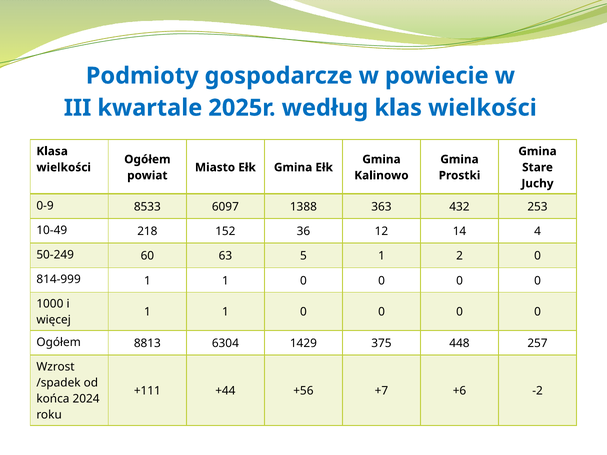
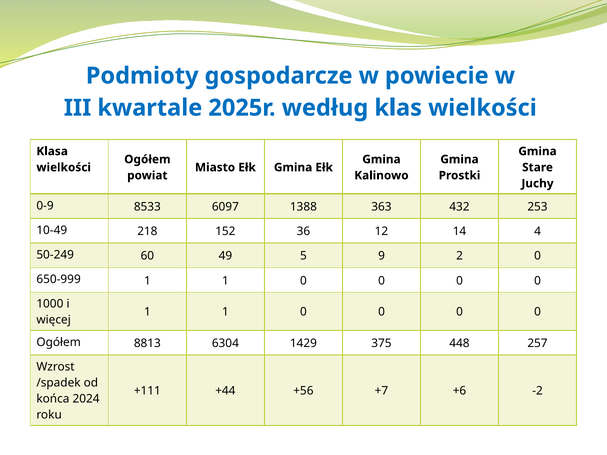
63: 63 -> 49 (225, 256)
5 1: 1 -> 9 (382, 256)
814-999: 814-999 -> 650-999 (59, 280)
